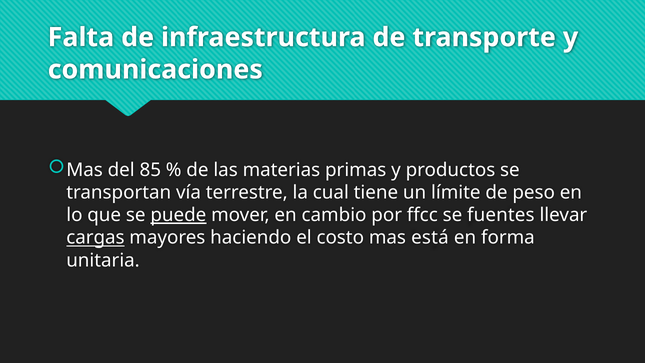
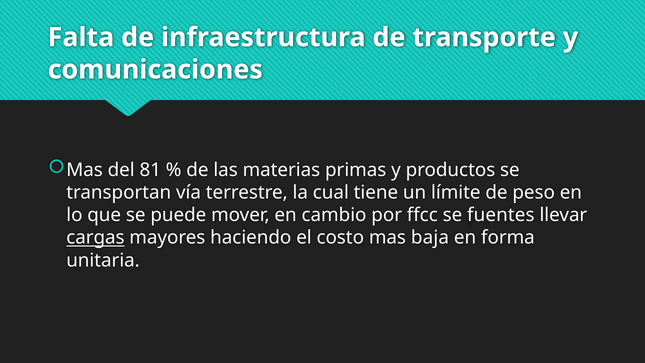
85: 85 -> 81 (150, 170)
puede underline: present -> none (178, 215)
está: está -> baja (430, 238)
